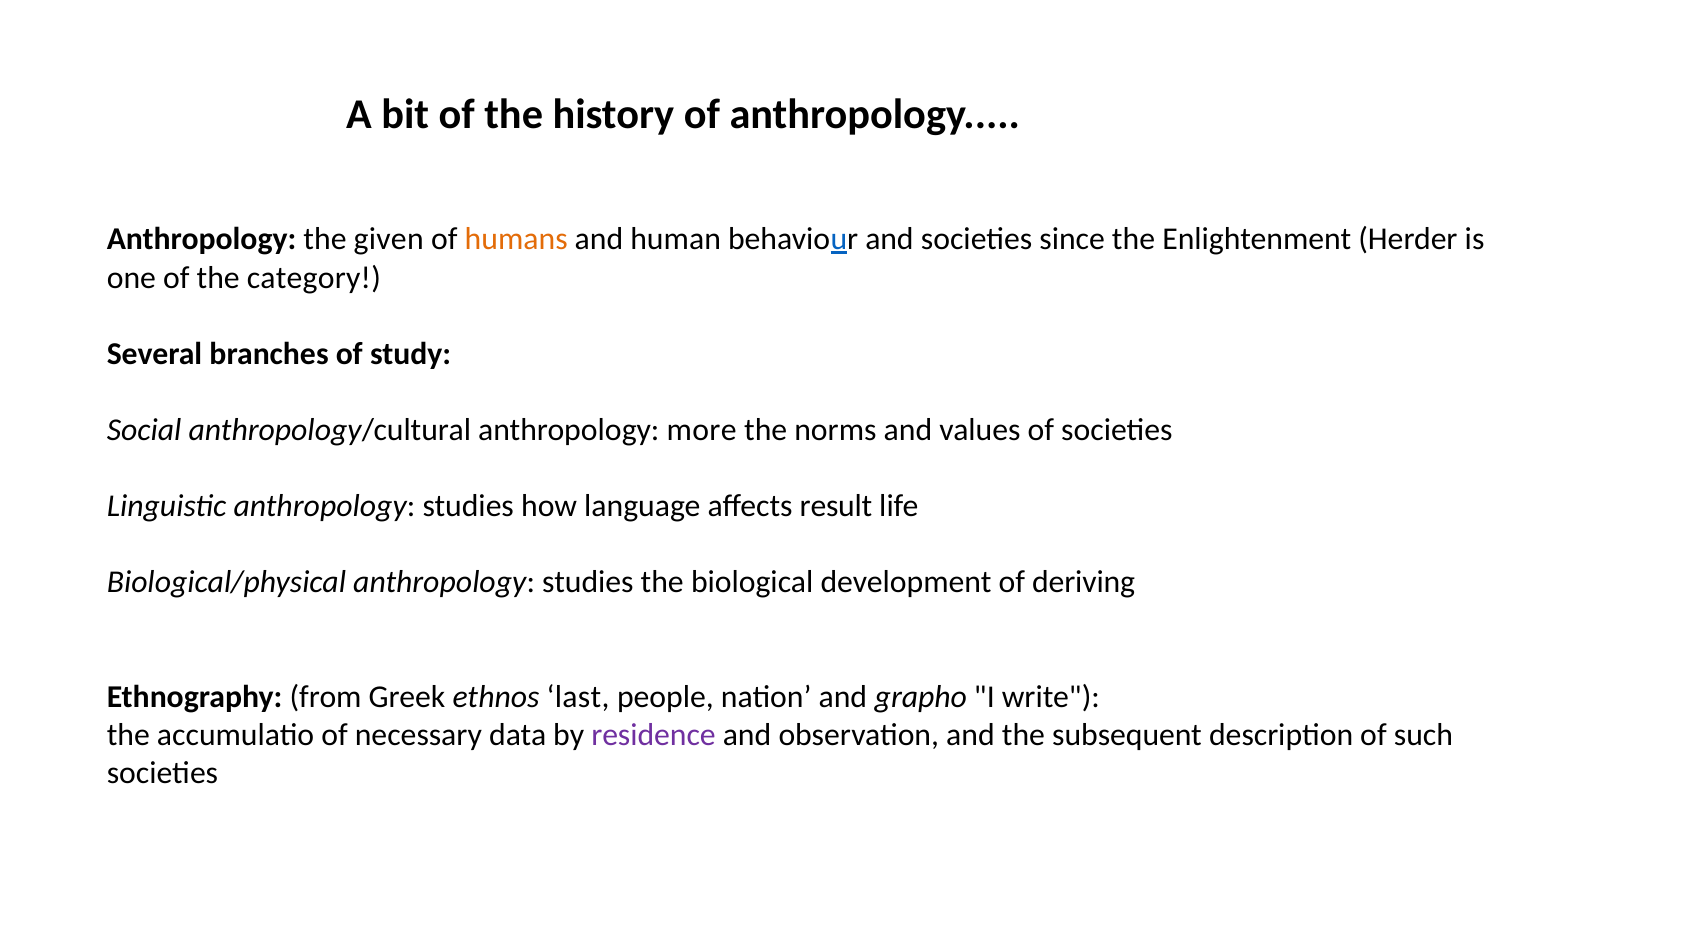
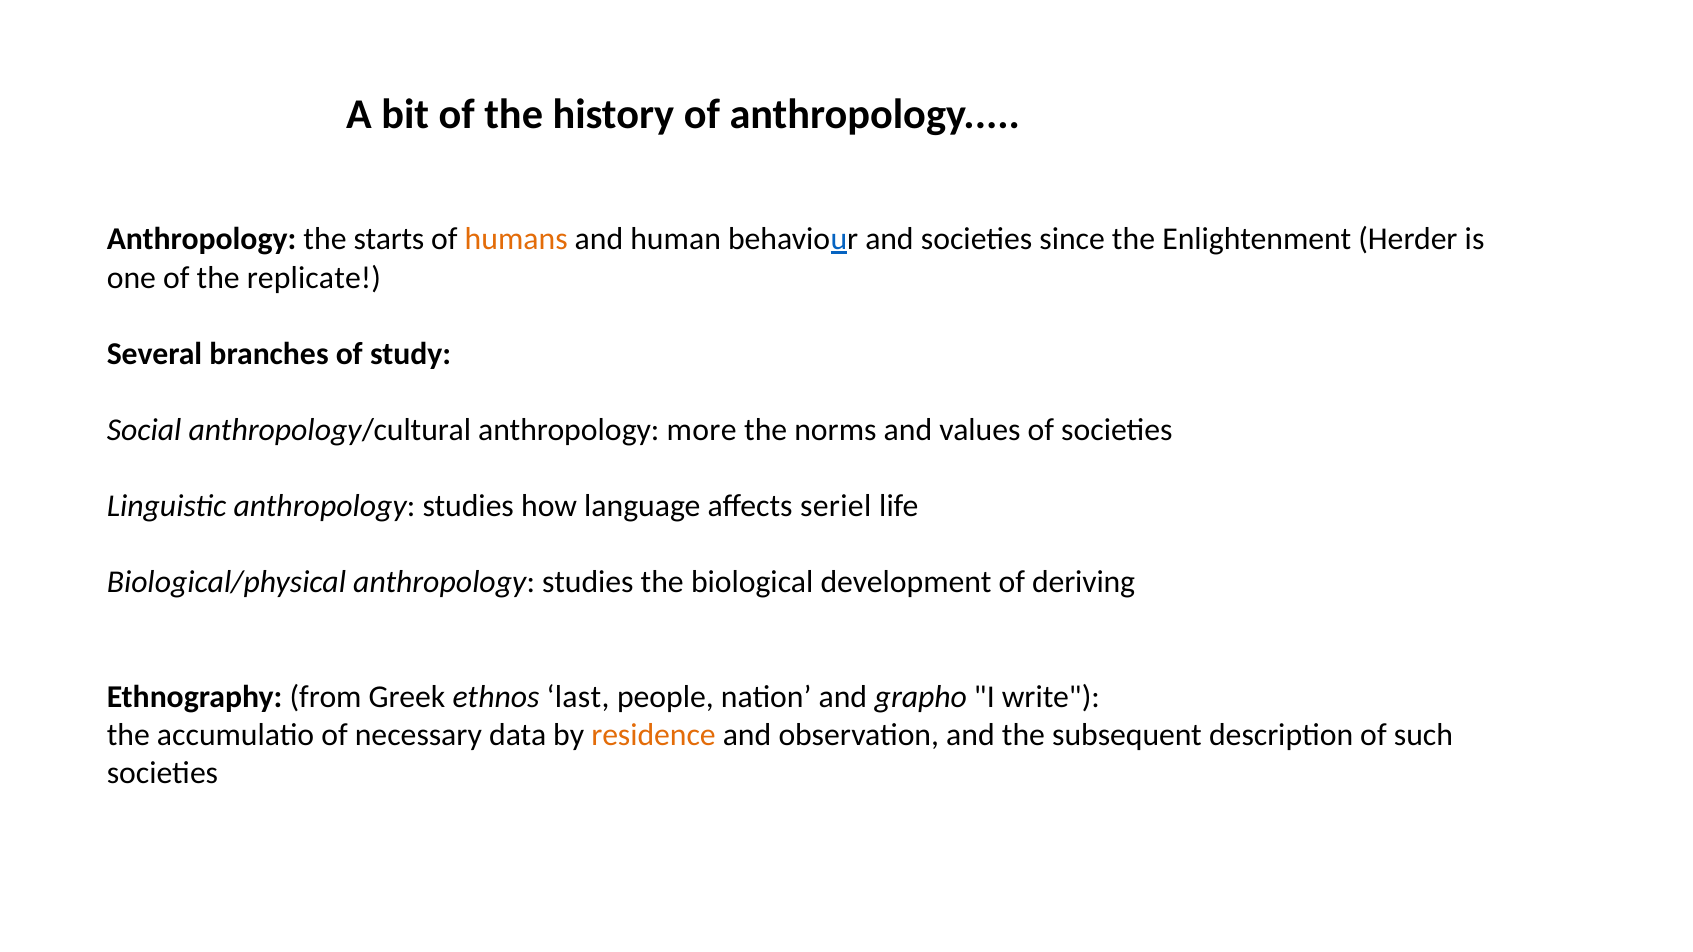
given: given -> starts (389, 239)
category: category -> replicate (314, 278)
result: result -> seriel (836, 506)
residence colour: purple -> orange (653, 735)
